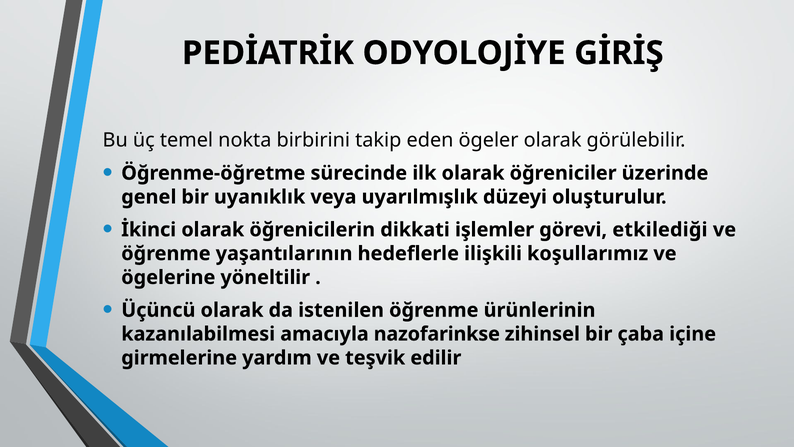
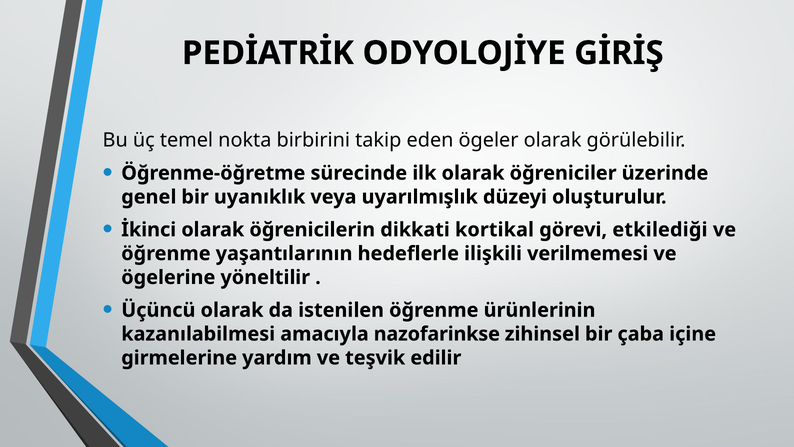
işlemler: işlemler -> kortikal (494, 230)
koşullarımız: koşullarımız -> verilmemesi (588, 253)
